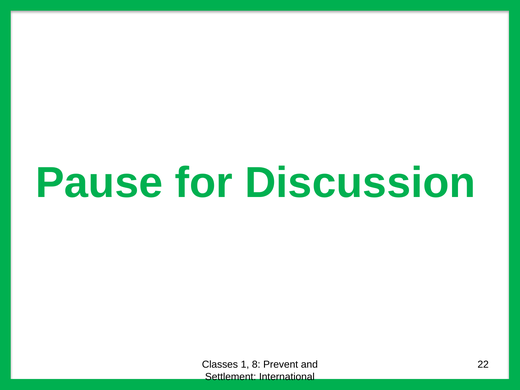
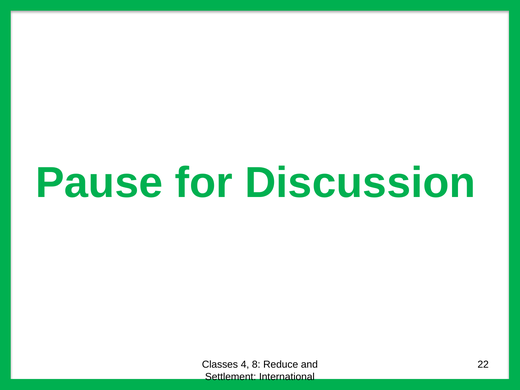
1: 1 -> 4 (245, 365)
Prevent: Prevent -> Reduce (281, 365)
